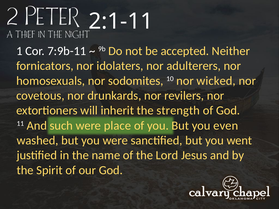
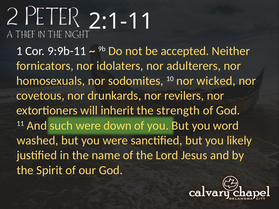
7:9b-11: 7:9b-11 -> 9:9b-11 (67, 51)
place: place -> down (118, 126)
even: even -> word (226, 126)
went: went -> likely (239, 141)
